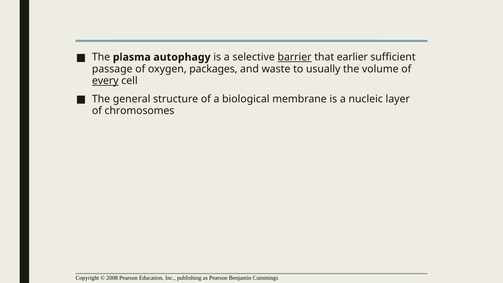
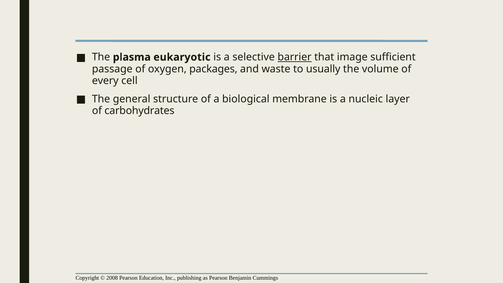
autophagy: autophagy -> eukaryotic (182, 57)
earlier: earlier -> image (352, 57)
every underline: present -> none (105, 81)
chromosomes: chromosomes -> carbohydrates (139, 111)
